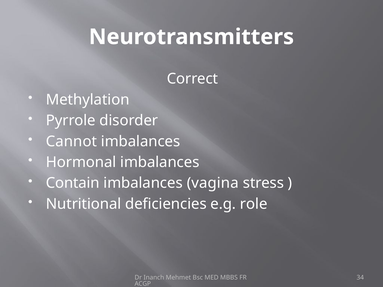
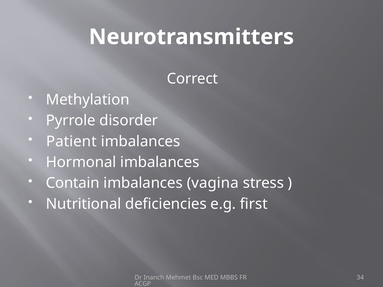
Cannot: Cannot -> Patient (71, 141)
role: role -> first (254, 204)
